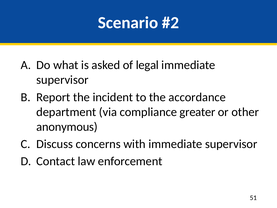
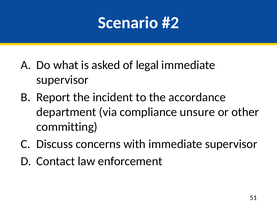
greater: greater -> unsure (197, 112)
anonymous: anonymous -> committing (67, 127)
